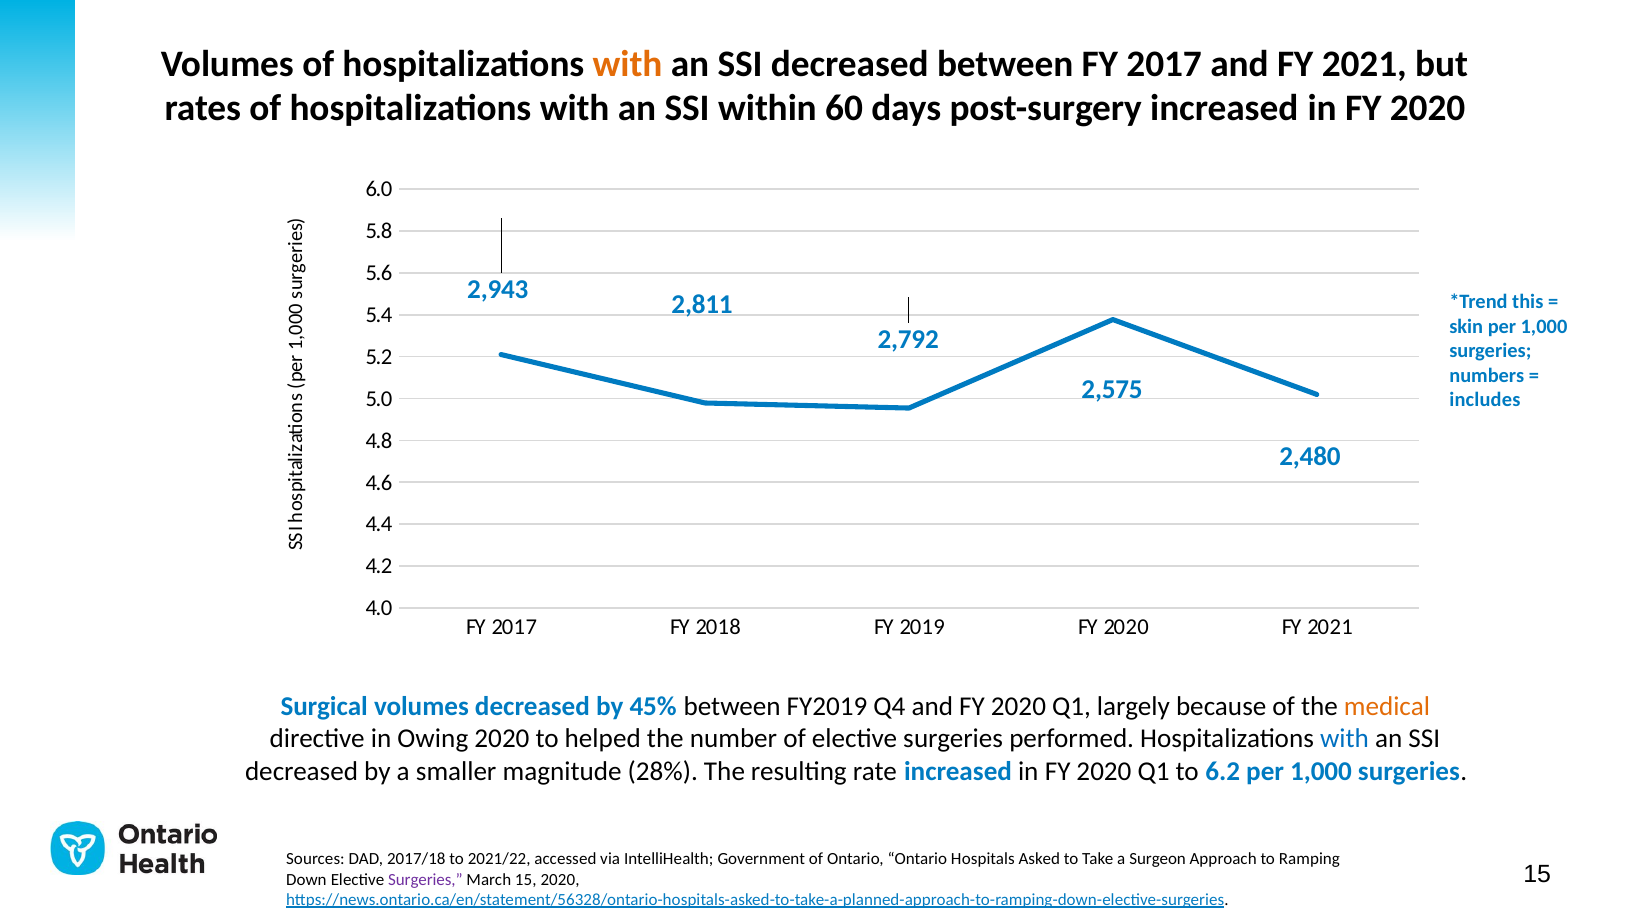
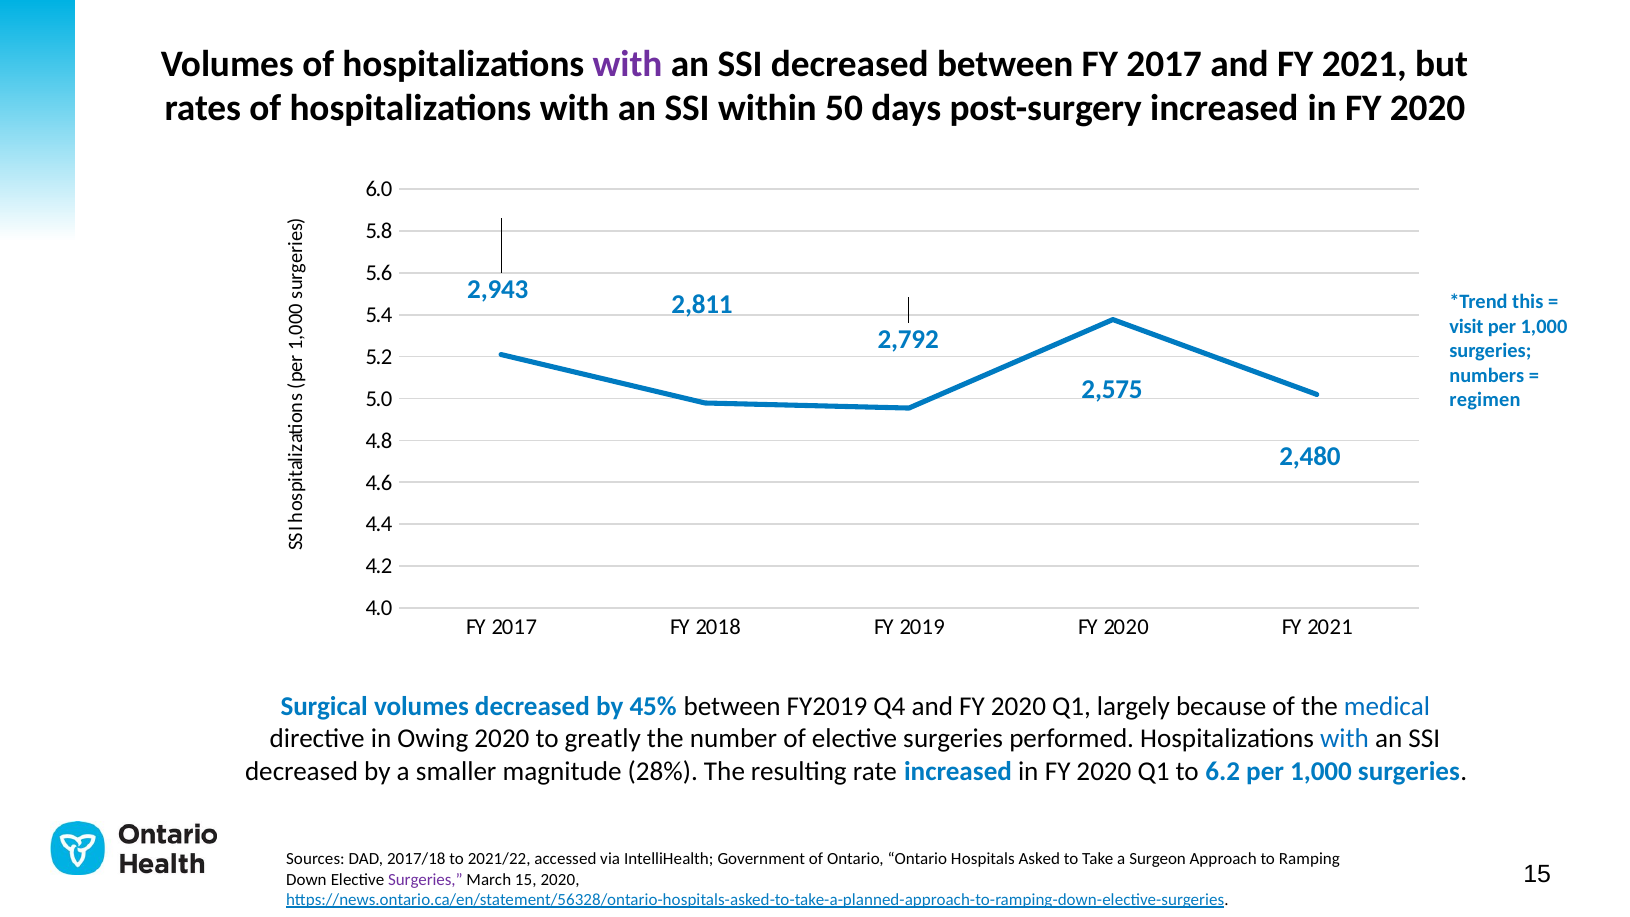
with colour: orange -> purple (628, 64)
60: 60 -> 50 (844, 109)
skin: skin -> visit (1466, 327)
includes: includes -> regimen (1485, 400)
medical colour: orange -> blue (1387, 706)
helped: helped -> greatly (603, 739)
